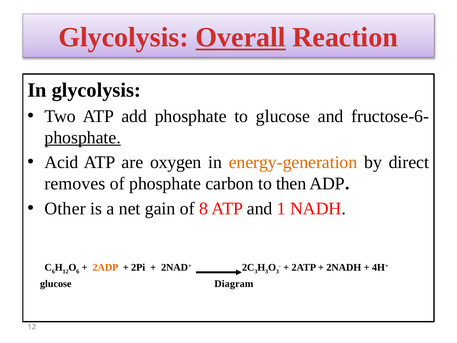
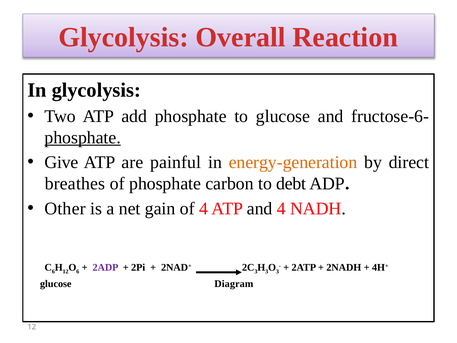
Overall underline: present -> none (241, 37)
Acid: Acid -> Give (61, 162)
oxygen: oxygen -> painful (176, 162)
removes: removes -> breathes (75, 184)
then: then -> debt (291, 184)
of 8: 8 -> 4 (204, 208)
and 1: 1 -> 4 (281, 208)
2ADP colour: orange -> purple (105, 267)
